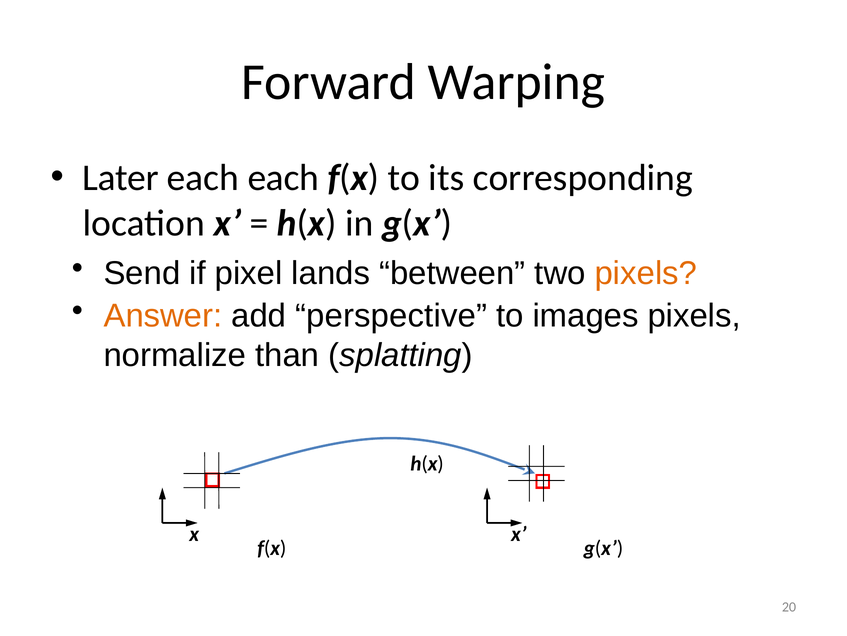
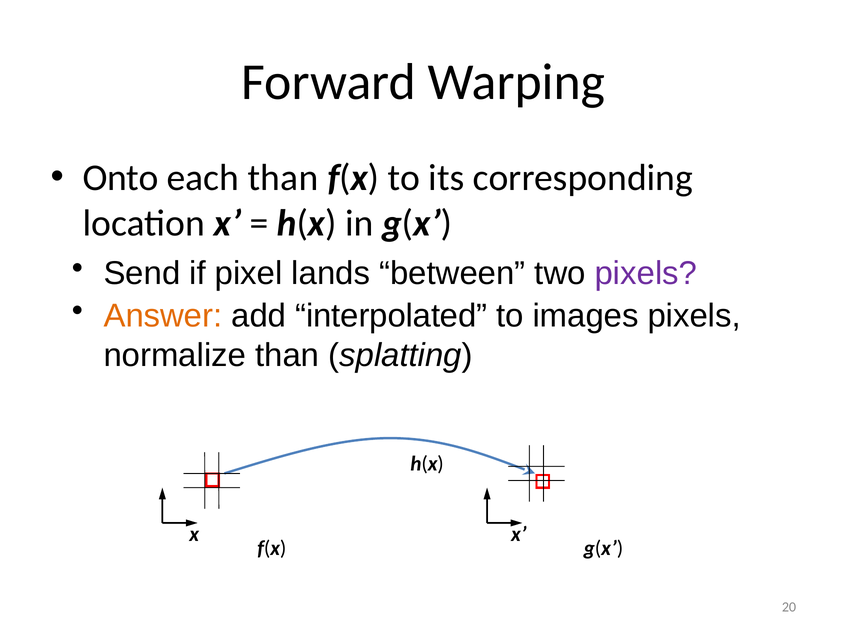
Later: Later -> Onto (121, 178)
each each: each -> than (283, 178)
pixels colour: orange -> purple (646, 273)
perspective: perspective -> interpolated (391, 316)
